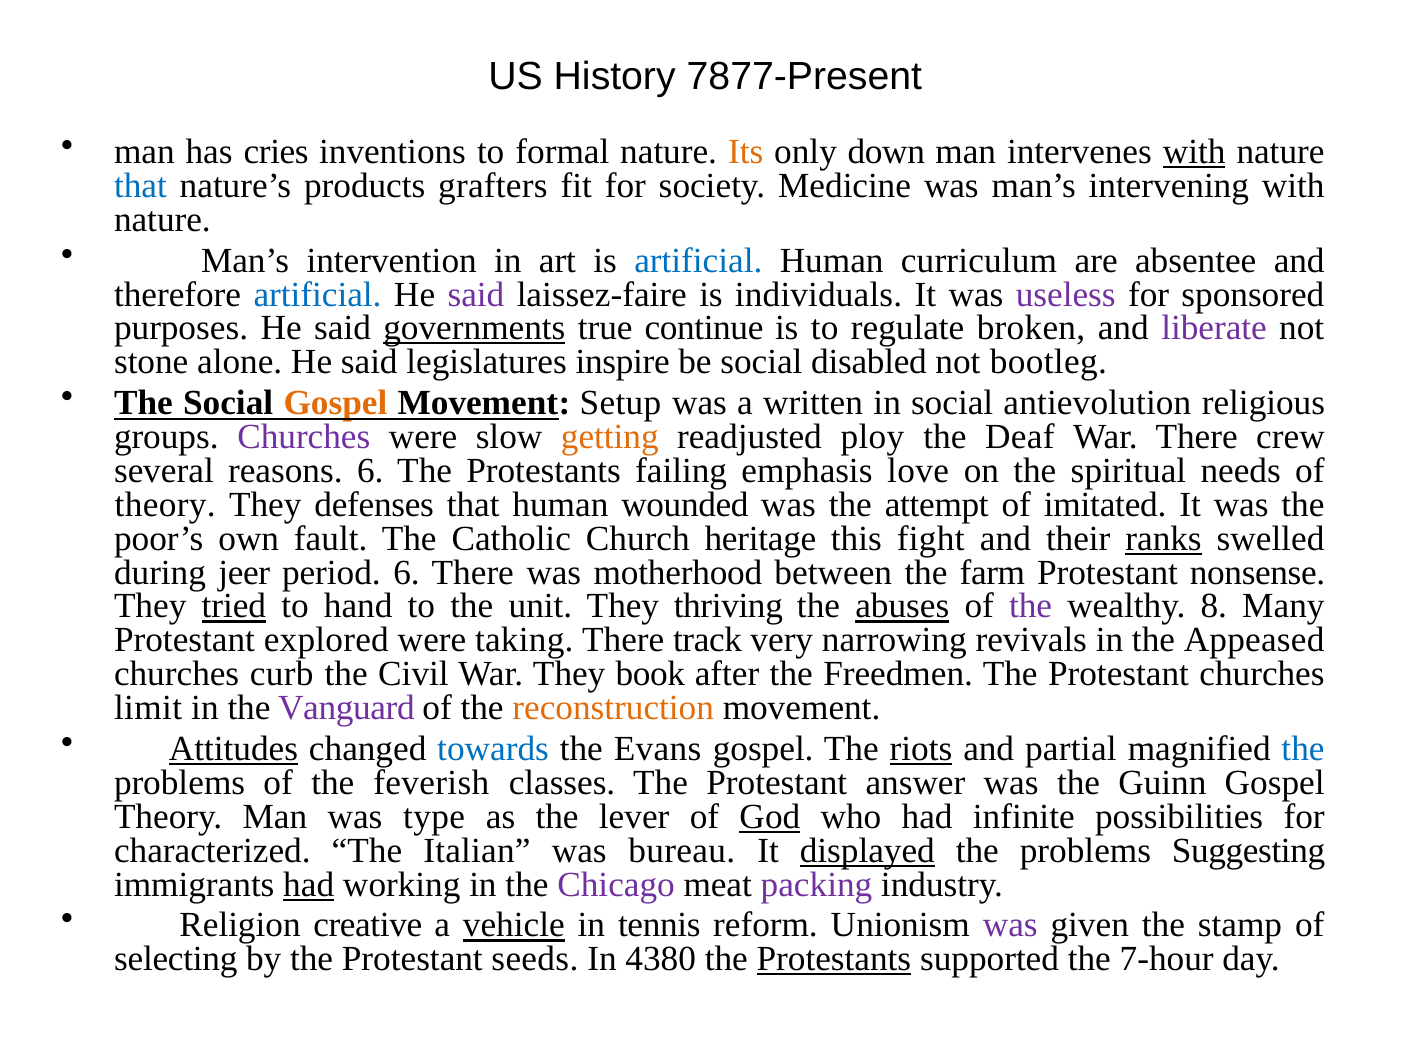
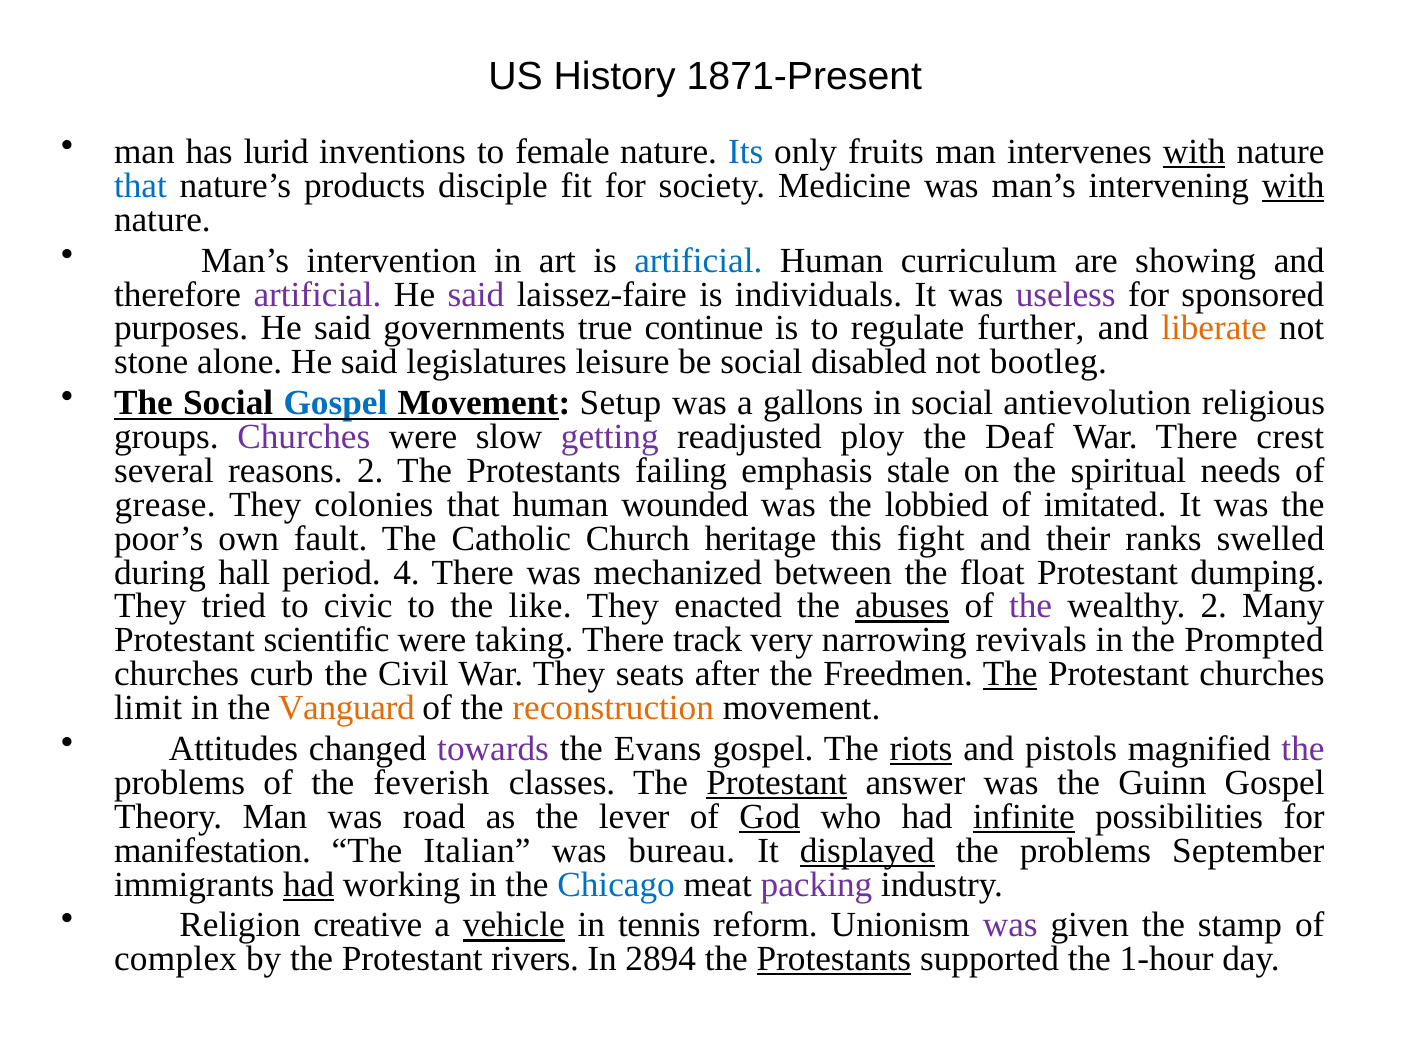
7877-Present: 7877-Present -> 1871-Present (804, 77)
cries: cries -> lurid (276, 152)
formal: formal -> female (563, 152)
Its colour: orange -> blue (746, 152)
down: down -> fruits (886, 152)
grafters: grafters -> disciple (493, 186)
with underline: none -> present (1293, 186)
absentee: absentee -> showing (1196, 261)
artificial colour: blue -> purple (318, 294)
governments underline: present -> none (474, 328)
broken: broken -> further (1031, 328)
liberate colour: purple -> orange (1214, 328)
inspire: inspire -> leisure (622, 362)
Gospel colour: orange -> blue (335, 403)
written: written -> gallons (813, 403)
getting colour: orange -> purple (610, 437)
crew: crew -> crest (1290, 437)
reasons 6: 6 -> 2 (370, 471)
love: love -> stale (918, 471)
theory: theory -> grease (165, 505)
defenses: defenses -> colonies (374, 505)
attempt: attempt -> lobbied (937, 505)
ranks underline: present -> none (1164, 539)
jeer: jeer -> hall (244, 573)
period 6: 6 -> 4 (407, 573)
motherhood: motherhood -> mechanized (678, 573)
farm: farm -> float (992, 573)
nonsense: nonsense -> dumping (1257, 573)
tried underline: present -> none (234, 606)
hand: hand -> civic (358, 606)
unit: unit -> like (540, 606)
thriving: thriving -> enacted (728, 606)
wealthy 8: 8 -> 2 (1214, 606)
explored: explored -> scientific (327, 640)
Appeased: Appeased -> Prompted (1254, 640)
book: book -> seats (650, 674)
The underline: none -> present (1010, 674)
Vanguard colour: purple -> orange (346, 708)
Attitudes underline: present -> none (233, 749)
towards colour: blue -> purple (493, 749)
partial: partial -> pistols (1071, 749)
the colour: blue -> purple (1303, 749)
Protestant underline: none -> present (777, 783)
type: type -> road (434, 817)
infinite underline: none -> present (1024, 817)
characterized: characterized -> manifestation (212, 851)
Suggesting: Suggesting -> September (1248, 851)
Chicago colour: purple -> blue (616, 885)
selecting: selecting -> complex (176, 959)
seeds: seeds -> rivers (535, 959)
4380: 4380 -> 2894 (661, 959)
7-hour: 7-hour -> 1-hour (1167, 959)
